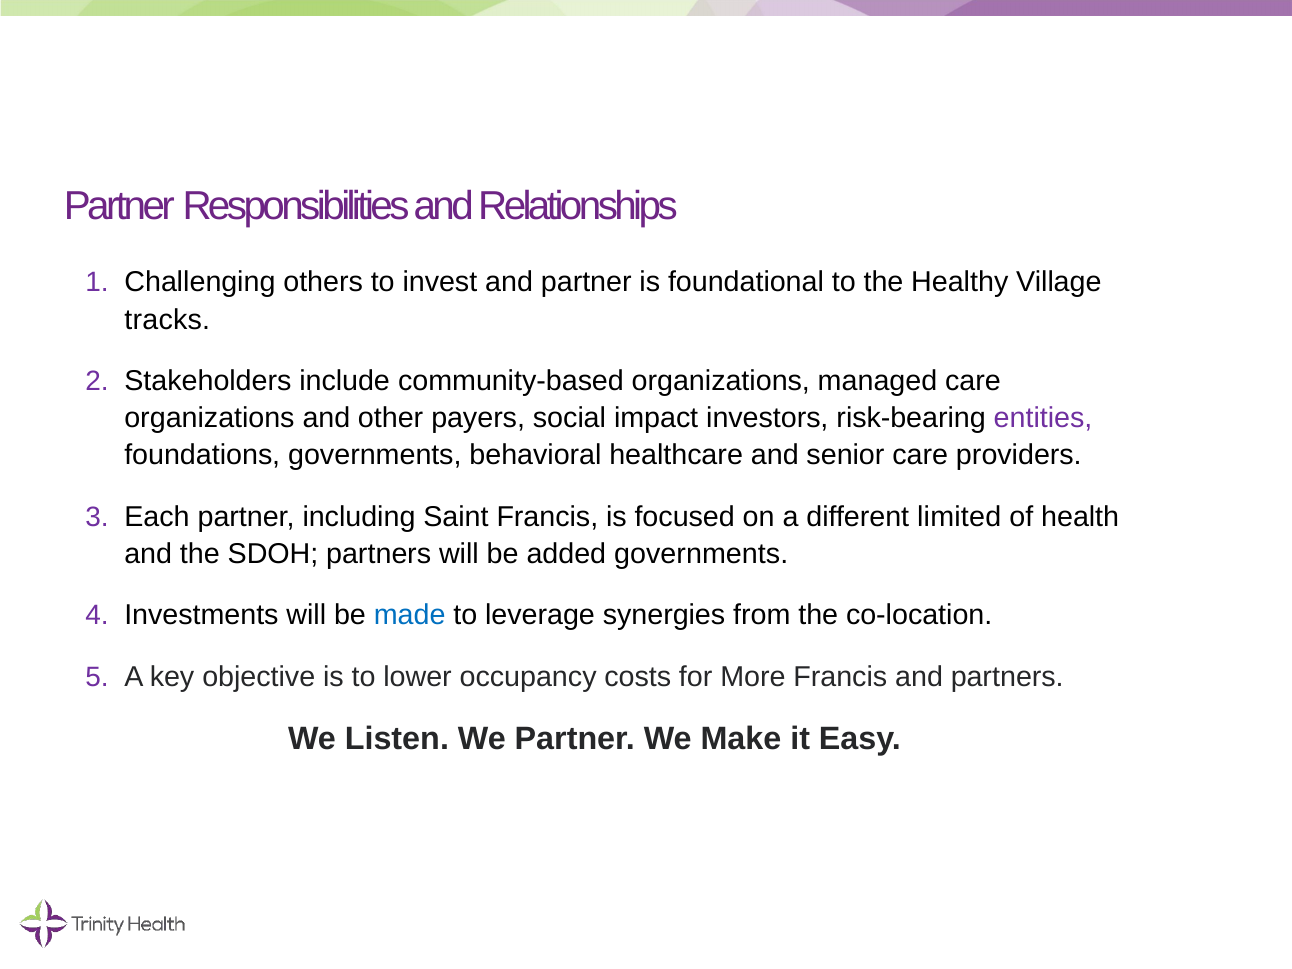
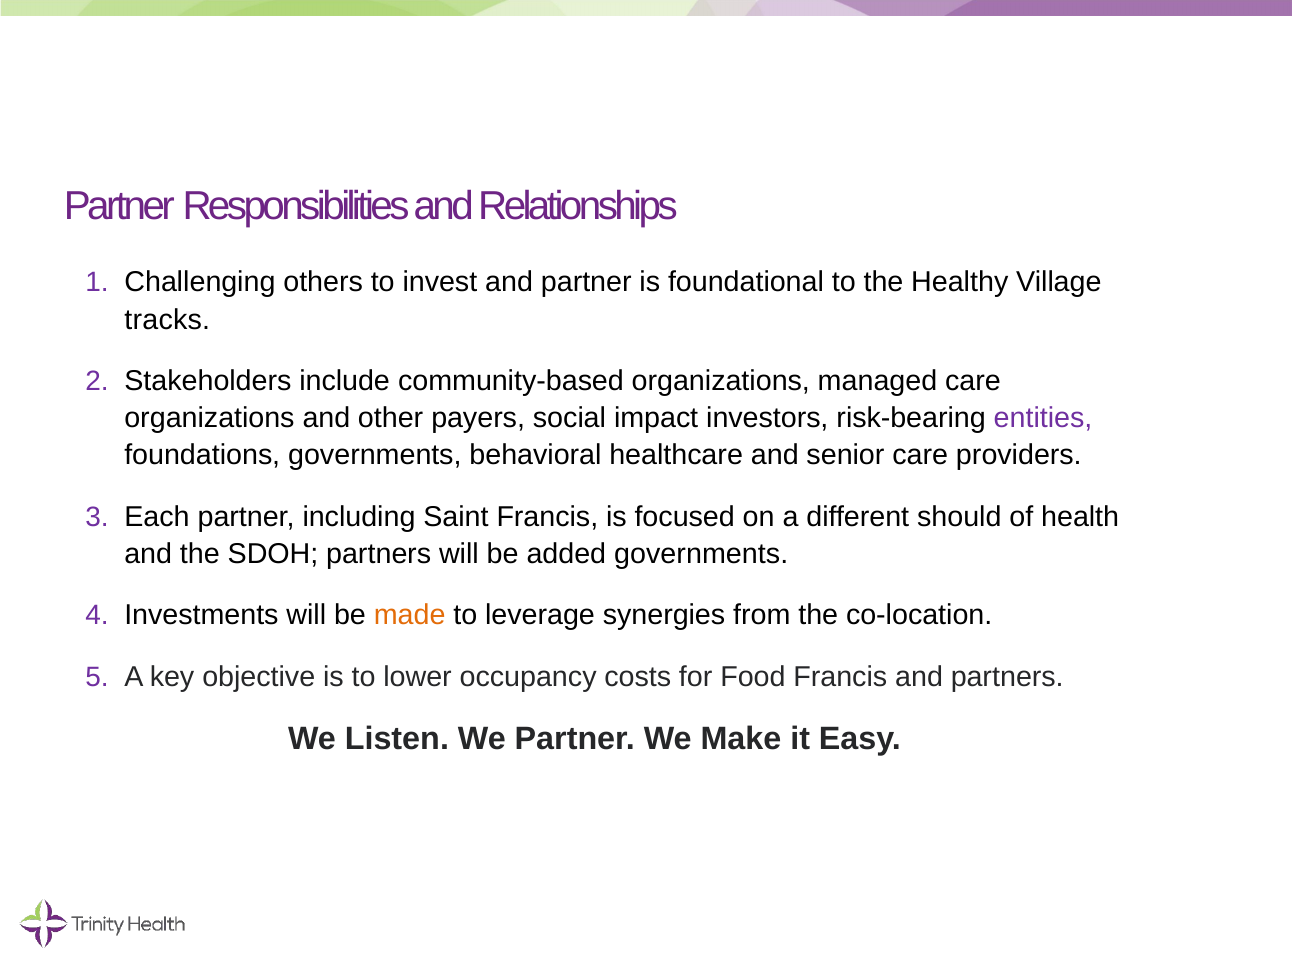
limited: limited -> should (959, 517)
made colour: blue -> orange (410, 615)
More: More -> Food (753, 677)
